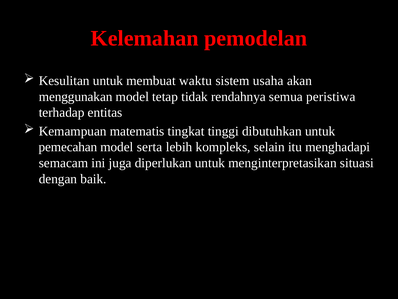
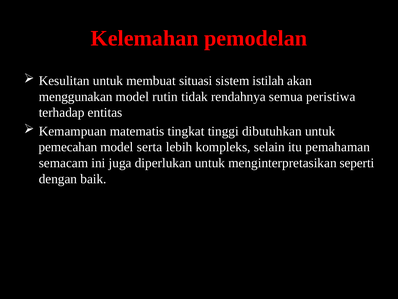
waktu: waktu -> situasi (196, 81)
usaha: usaha -> istilah (268, 81)
tetap: tetap -> rutin (165, 96)
menghadapi: menghadapi -> pemahaman (338, 147)
situasi: situasi -> seperti (357, 163)
